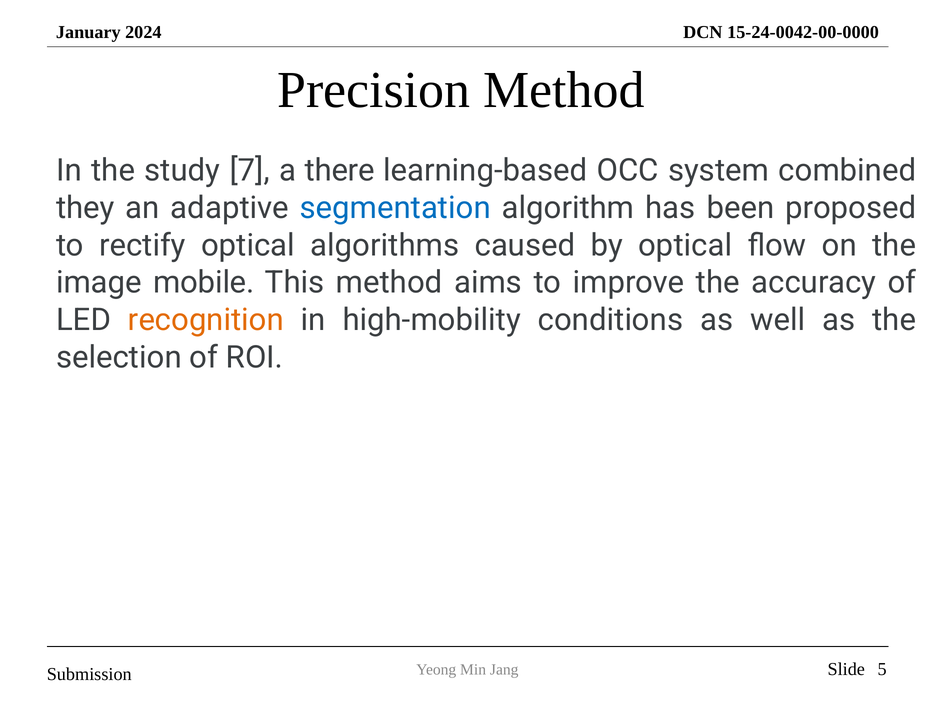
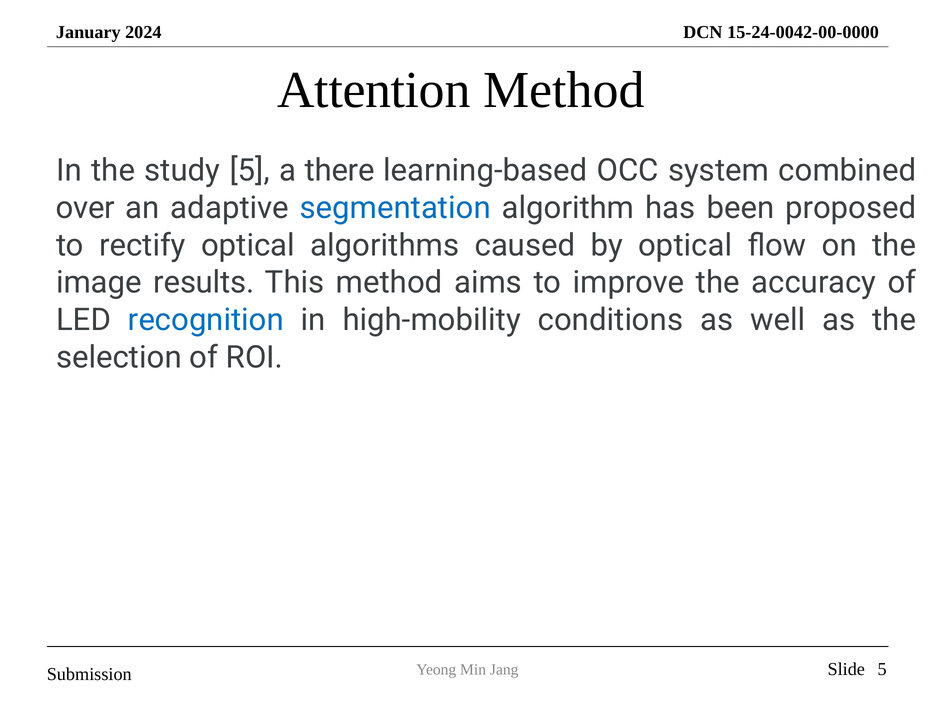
Precision: Precision -> Attention (374, 90)
study 7: 7 -> 5 (250, 171)
they: they -> over (85, 208)
mobile: mobile -> results (204, 283)
recognition colour: orange -> blue (206, 320)
